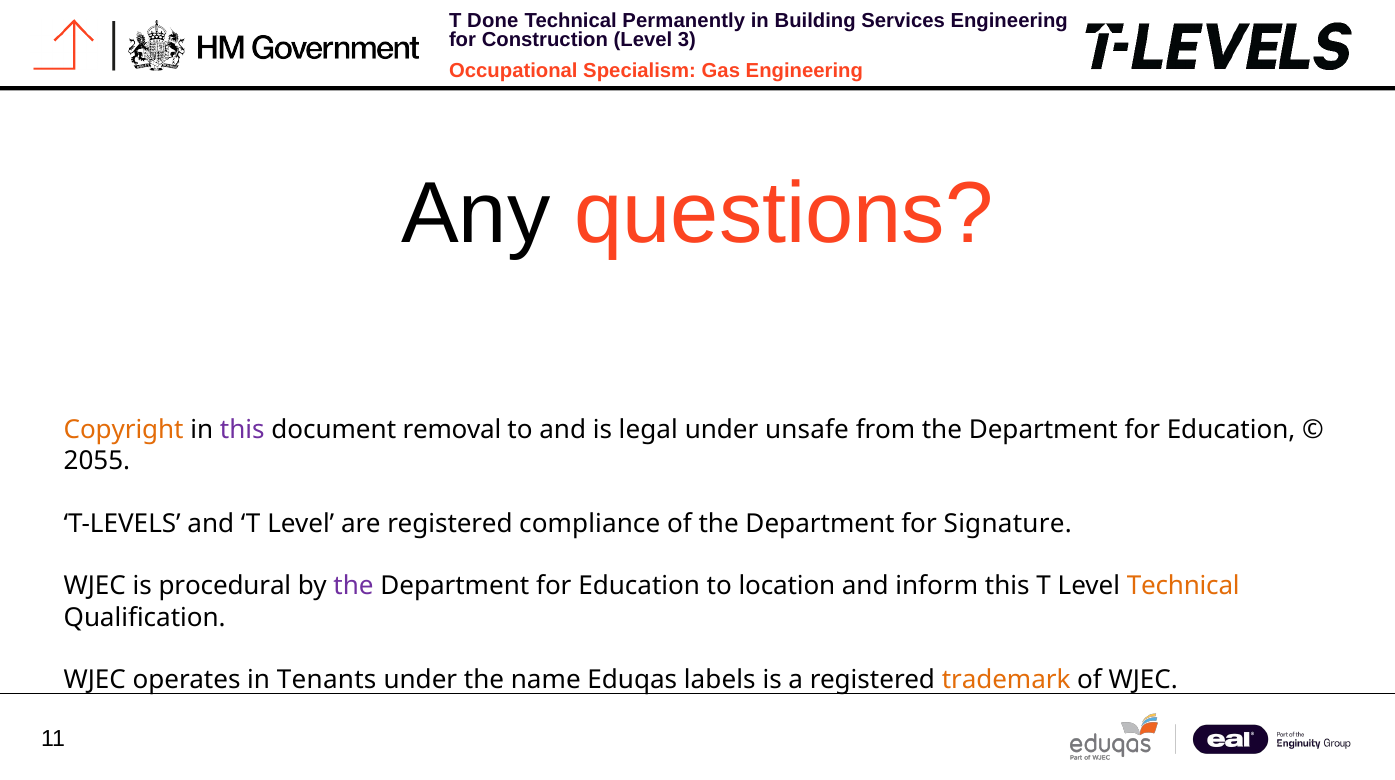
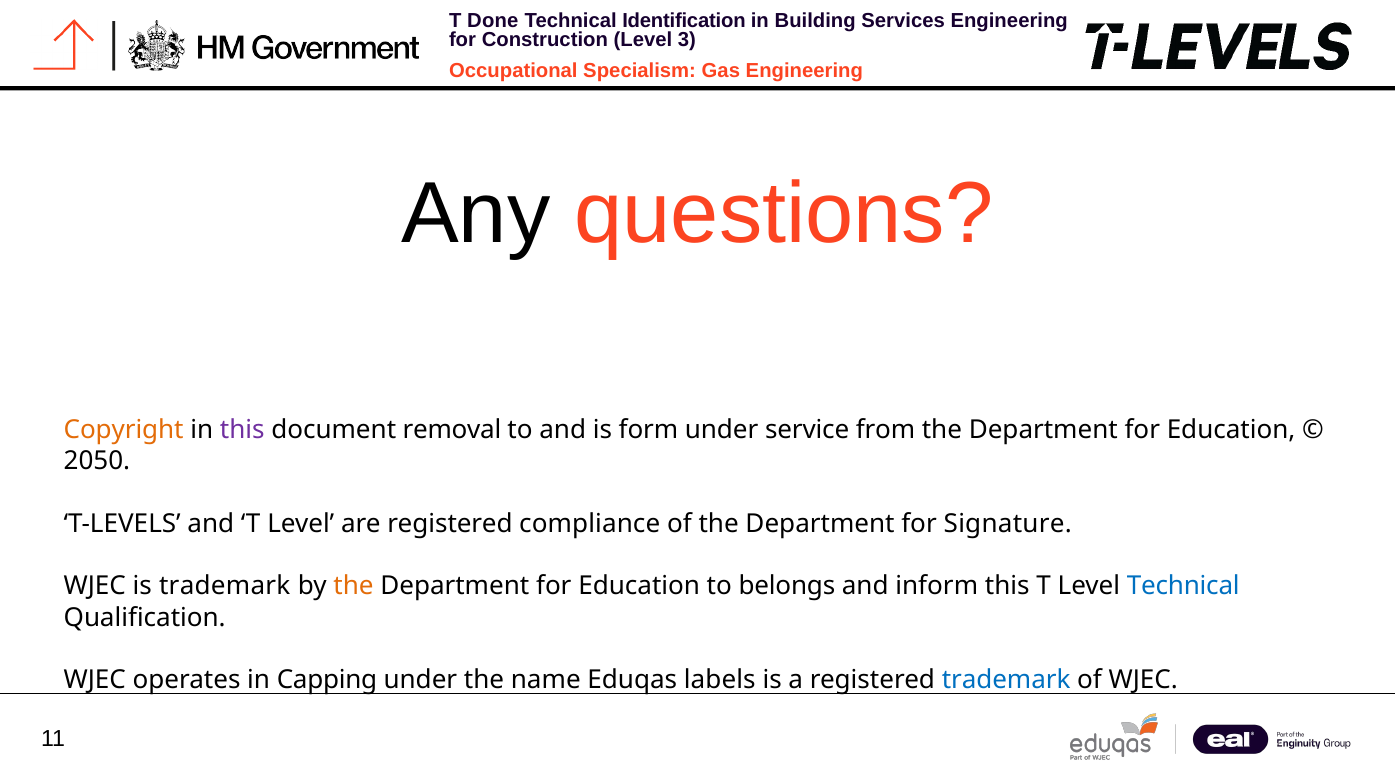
Permanently: Permanently -> Identification (684, 21)
legal: legal -> form (648, 430)
unsafe: unsafe -> service (807, 430)
2055: 2055 -> 2050 (97, 461)
is procedural: procedural -> trademark (225, 586)
the colour: purple -> orange (353, 586)
location: location -> belongs (787, 586)
Technical colour: orange -> blue (1183, 586)
Tenants: Tenants -> Capping (327, 680)
trademark colour: orange -> blue (1006, 680)
